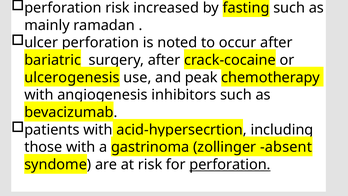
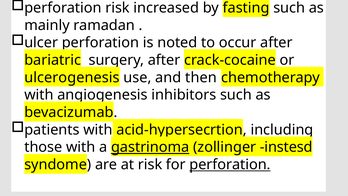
peak: peak -> then (201, 77)
gastrinoma underline: none -> present (150, 147)
absent: absent -> instesd (286, 147)
